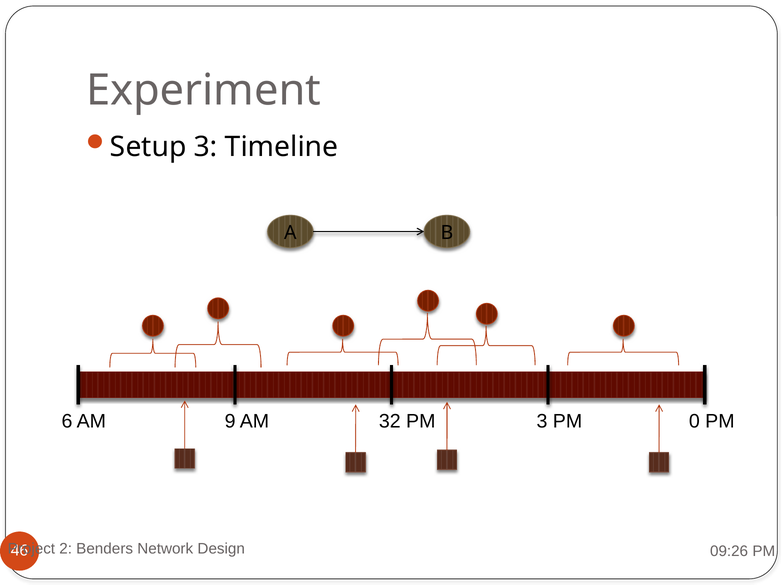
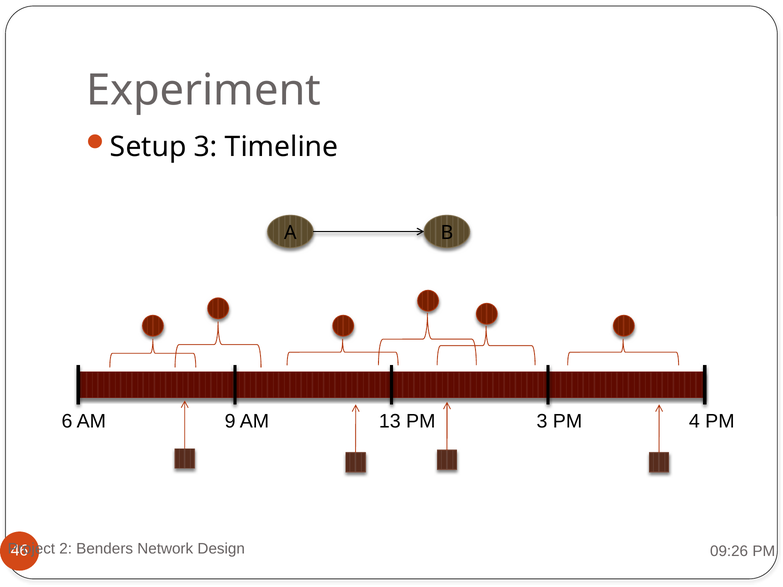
32: 32 -> 13 (390, 421)
0: 0 -> 4 (694, 421)
